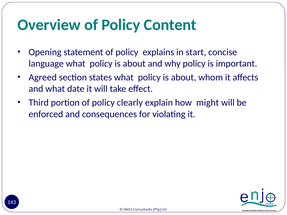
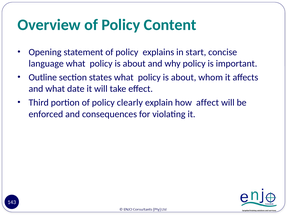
Agreed: Agreed -> Outline (43, 77)
might: might -> affect (208, 103)
